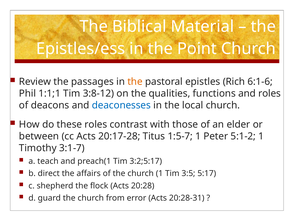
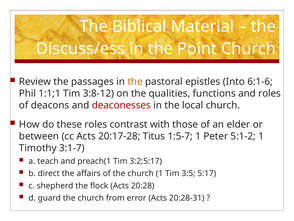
Epistles/ess: Epistles/ess -> Discuss/ess (81, 49)
Rich: Rich -> Into (234, 82)
deaconesses colour: blue -> red (121, 105)
